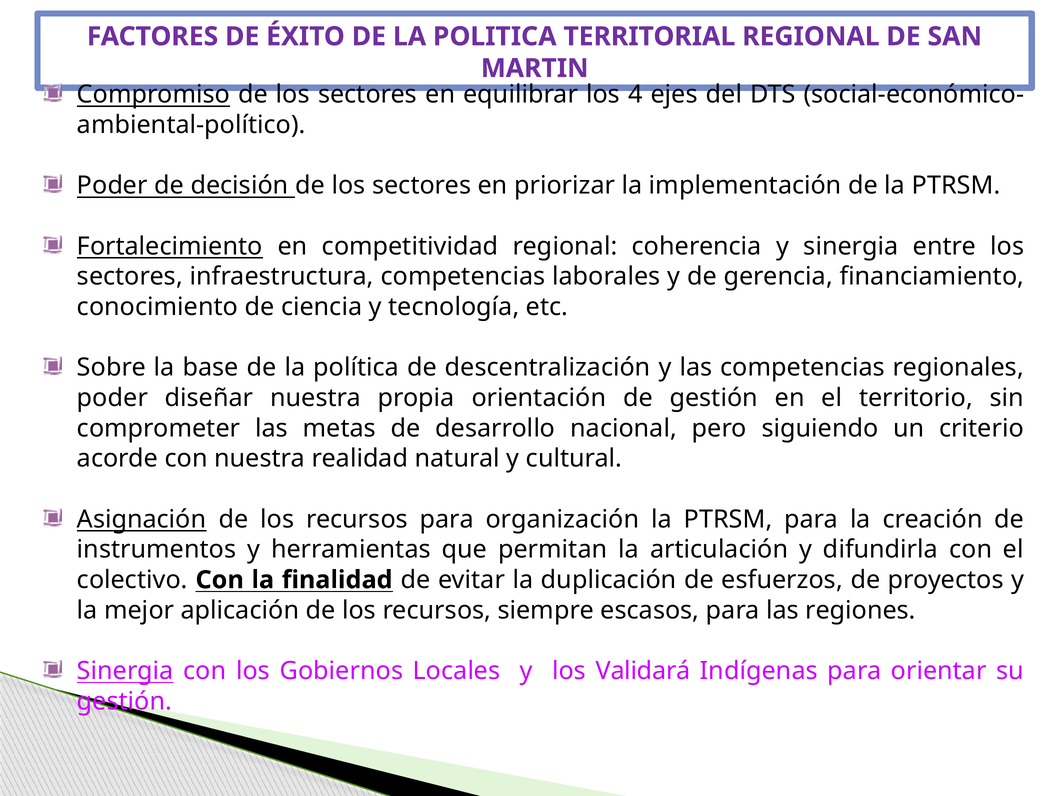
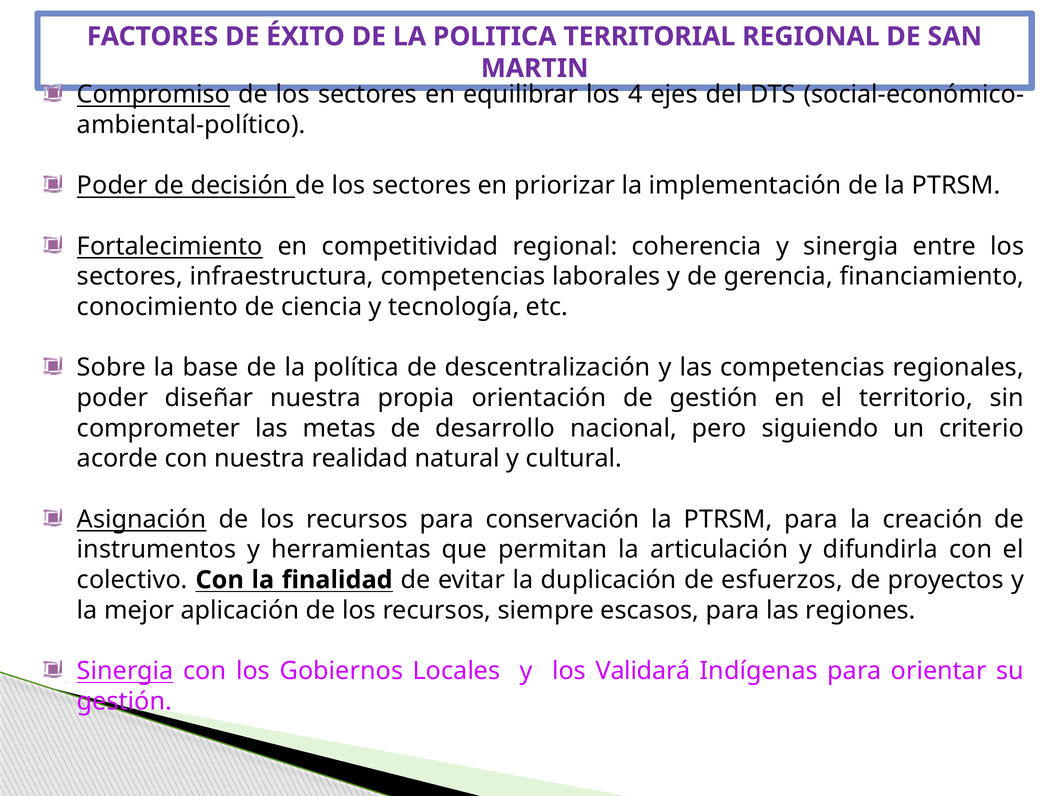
organización: organización -> conservación (563, 519)
